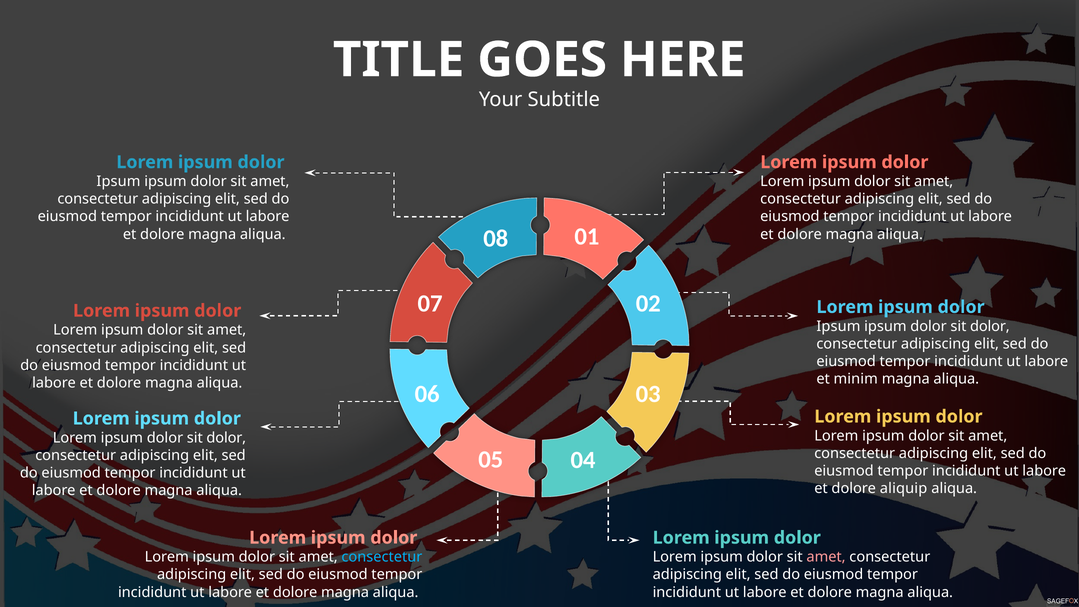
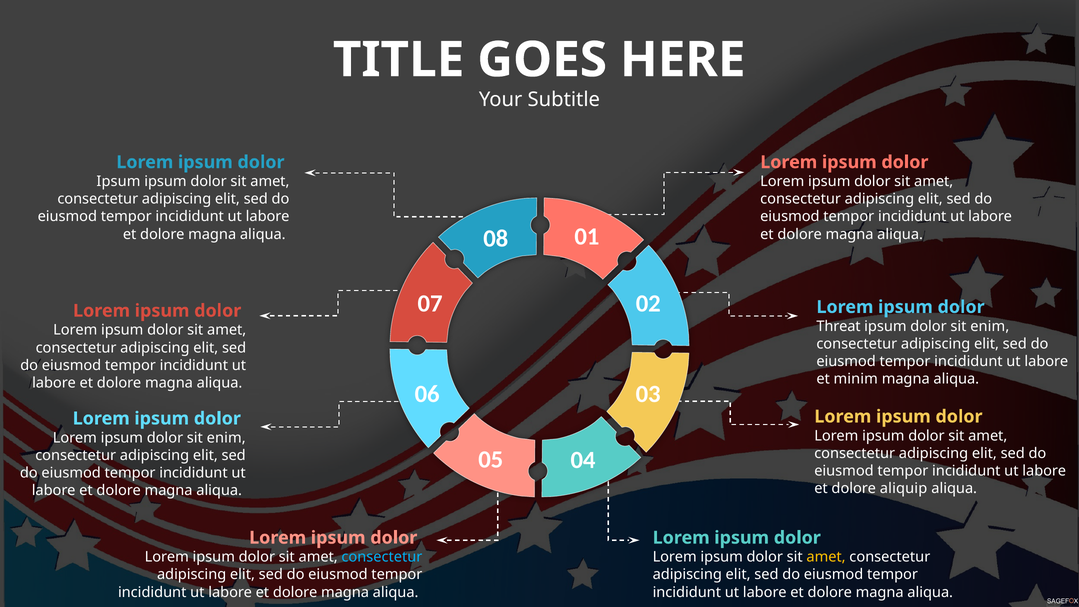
Ipsum: Ipsum -> Threat (839, 326)
dolor: dolor -> enim (990, 326)
dolor: dolor -> enim (226, 438)
amet colour: pink -> yellow (826, 557)
